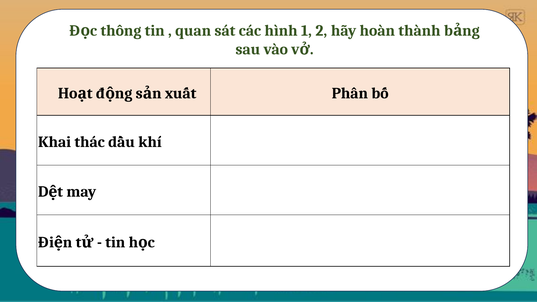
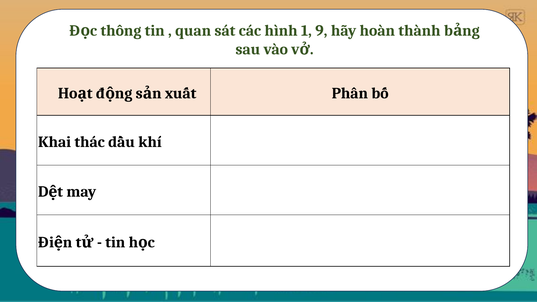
2: 2 -> 9 (321, 31)
